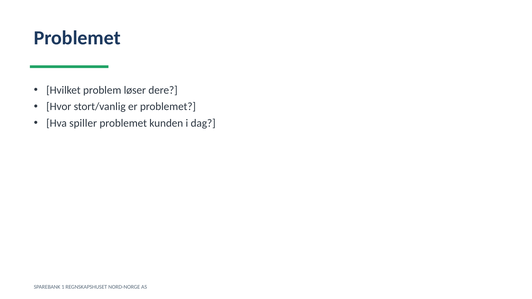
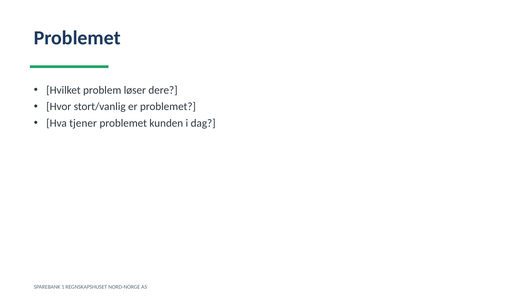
spiller: spiller -> tjener (83, 123)
